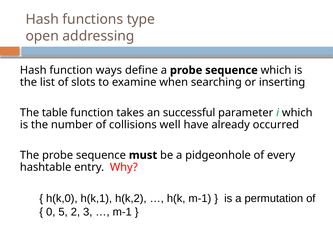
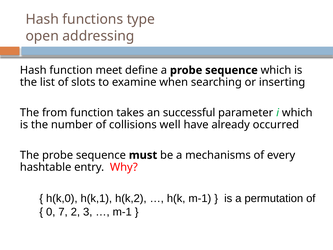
ways: ways -> meet (109, 70)
table: table -> from (55, 113)
pidgeonhole: pidgeonhole -> mechanisms (218, 155)
5: 5 -> 7 (63, 212)
